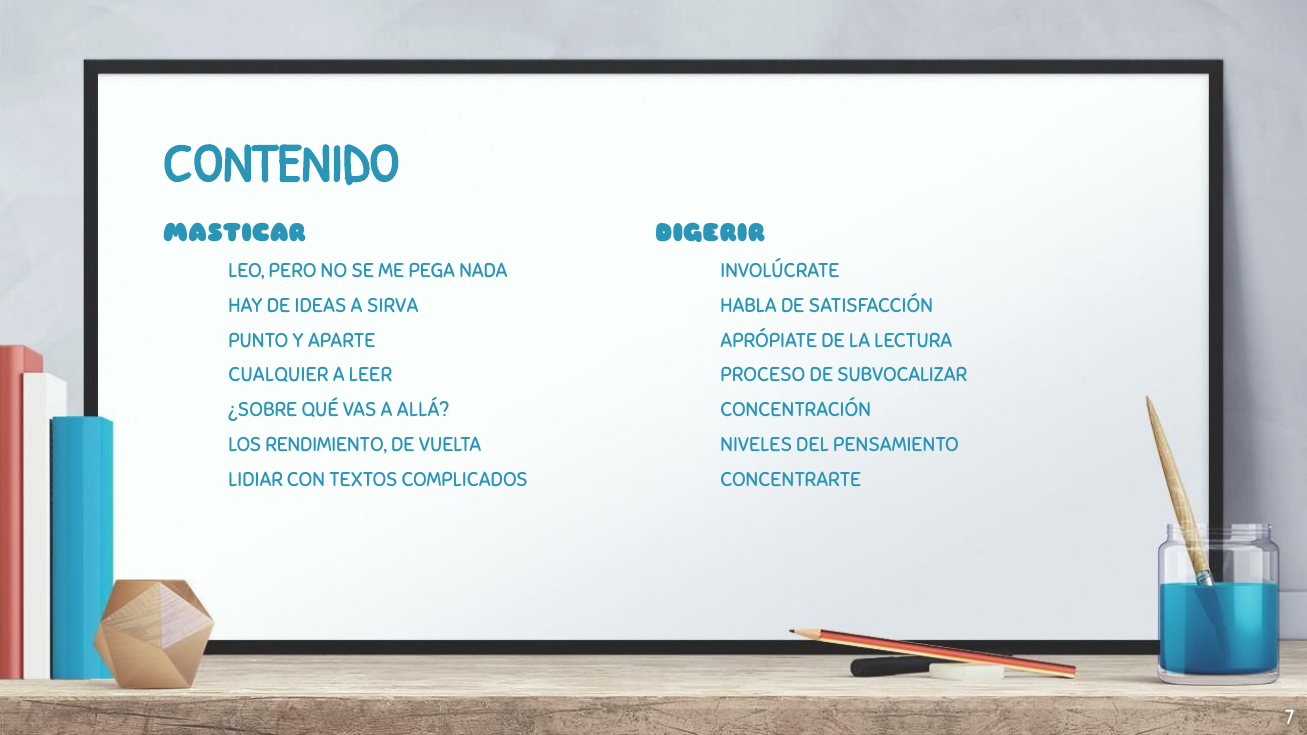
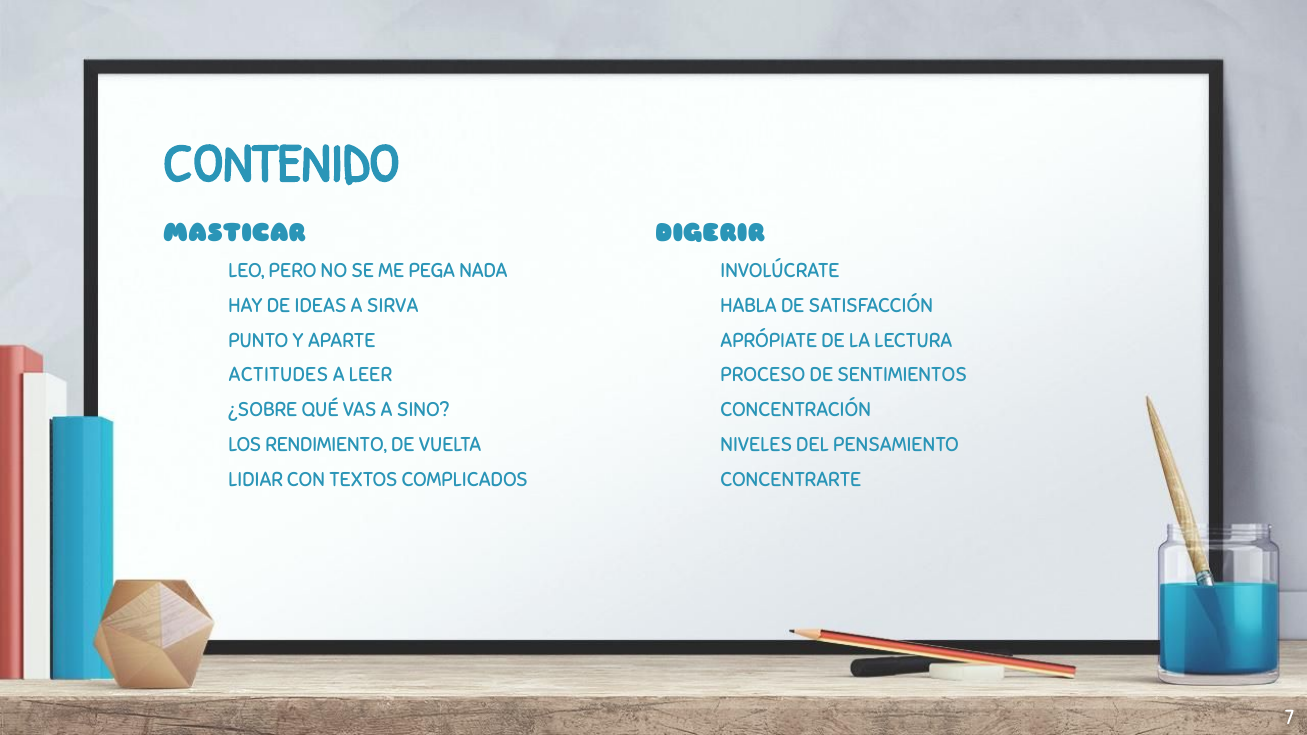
CUALQUIER: CUALQUIER -> ACTITUDES (278, 375)
SUBVOCALIZAR: SUBVOCALIZAR -> SENTIMIENTOS (902, 375)
ALLÁ: ALLÁ -> SINO (423, 410)
